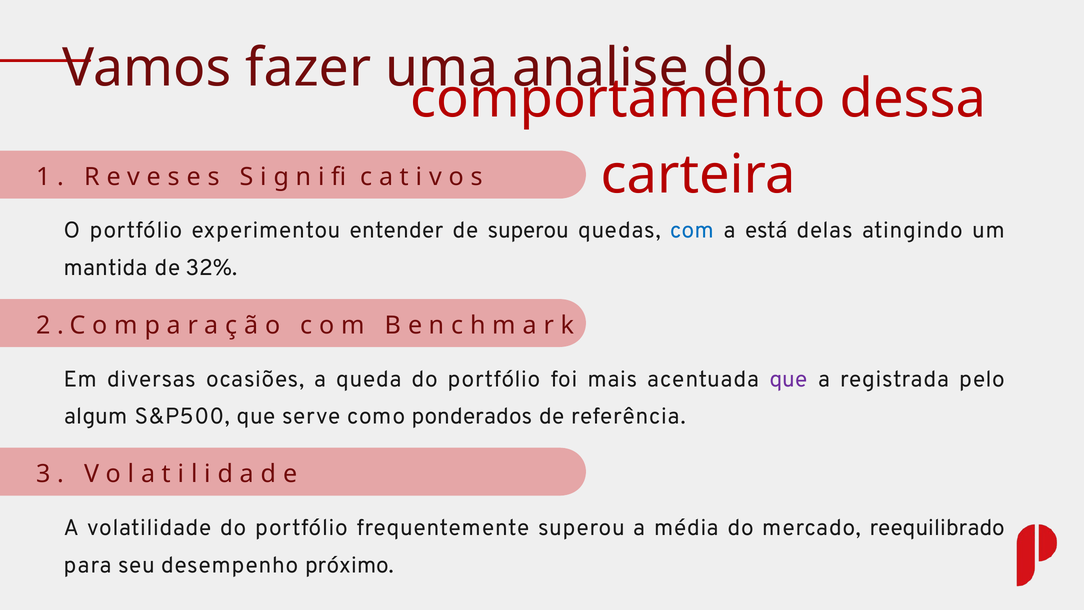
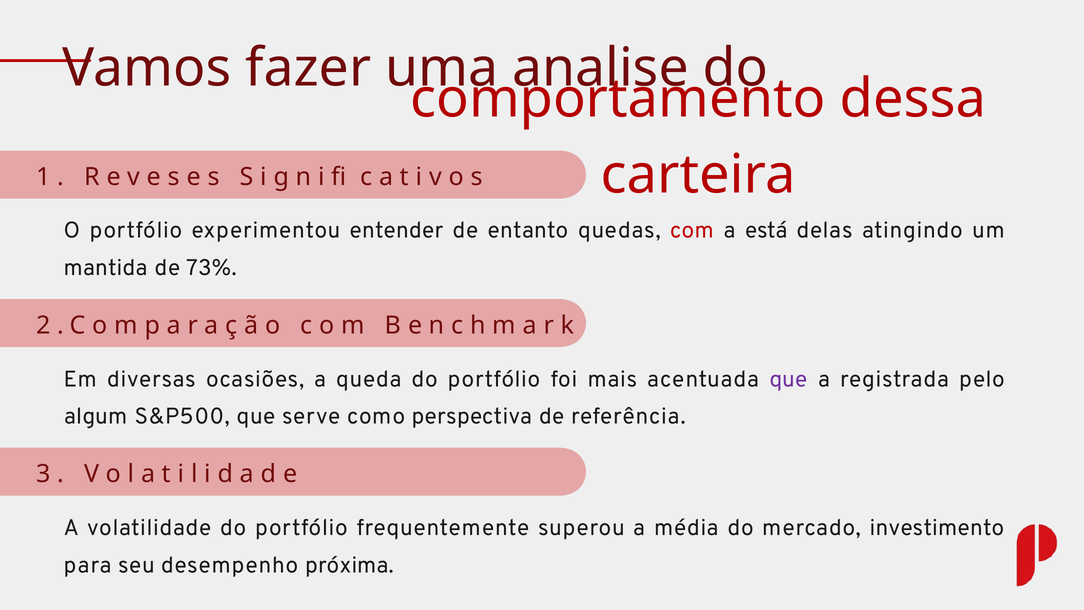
de superou: superou -> entanto (528, 230)
com colour: blue -> red (692, 230)
32%: 32% -> 73% (211, 268)
ponderados: ponderados -> perspectiva (472, 416)
reequilibrado: reequilibrado -> investimento (937, 528)
próximo: próximo -> próxima (349, 565)
